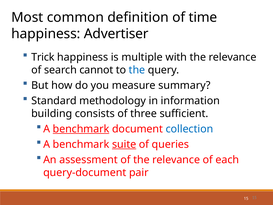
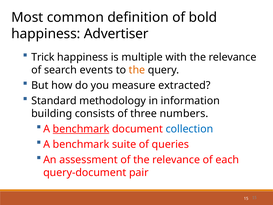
time: time -> bold (203, 17)
cannot: cannot -> events (96, 70)
the colour: blue -> orange (137, 70)
summary: summary -> extracted (184, 85)
sufficient: sufficient -> numbers (184, 113)
suite underline: present -> none (124, 144)
